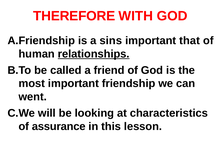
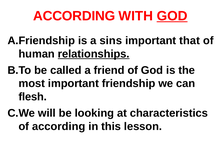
THEREFORE: THEREFORE -> ACCORDING (74, 16)
GOD underline: none -> present (172, 16)
went: went -> flesh (33, 97)
of assurance: assurance -> according (59, 126)
